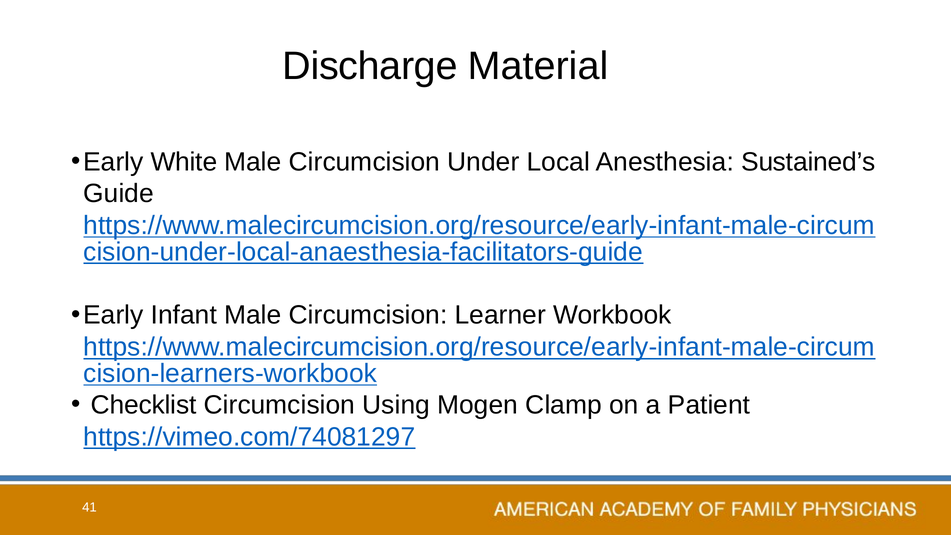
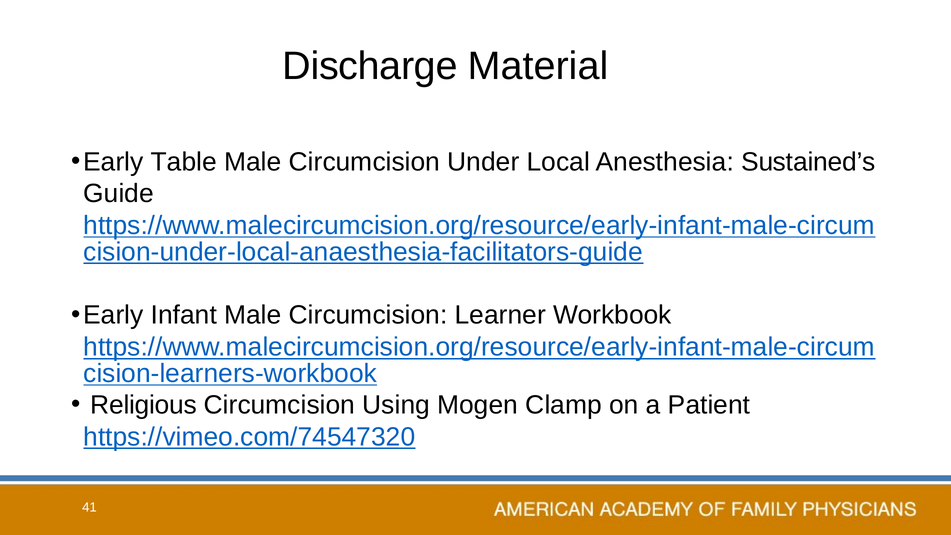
White: White -> Table (184, 162)
Checklist: Checklist -> Religious (144, 405)
https://vimeo.com/74081297: https://vimeo.com/74081297 -> https://vimeo.com/74547320 (249, 437)
